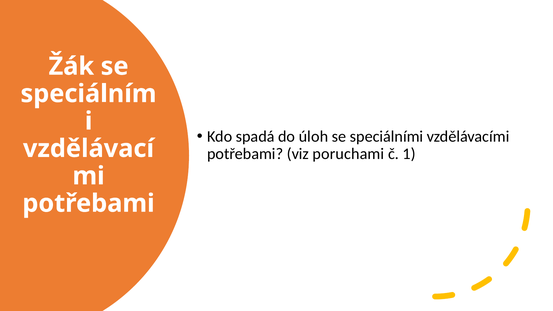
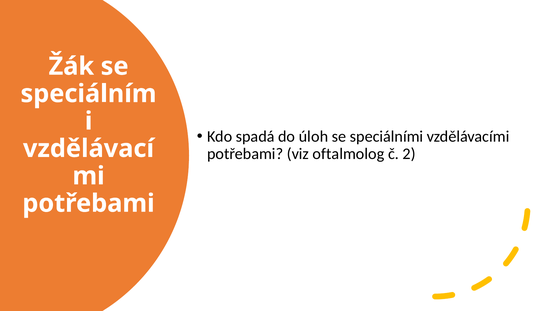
poruchami: poruchami -> oftalmolog (349, 154)
1: 1 -> 2 (409, 154)
